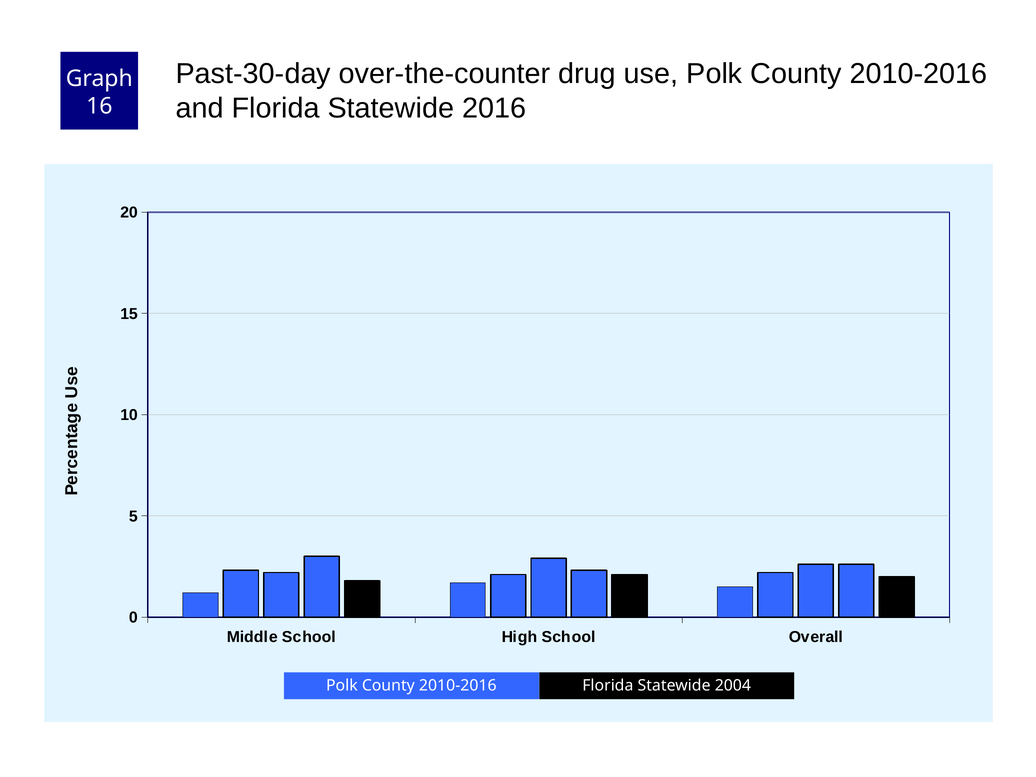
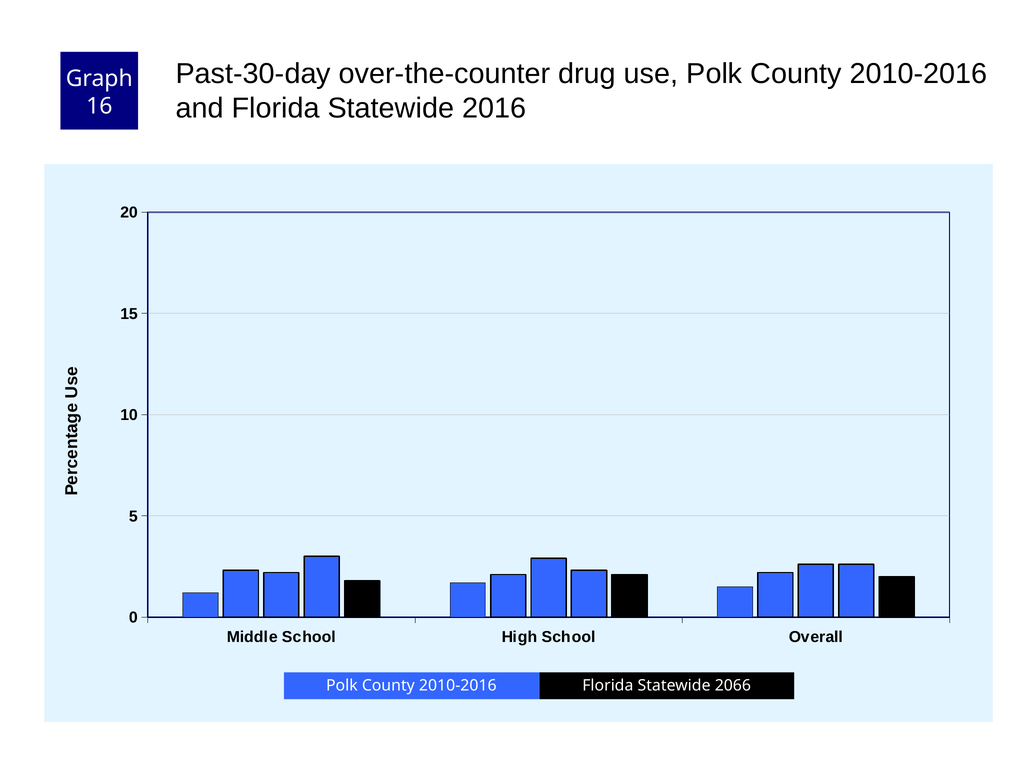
2004: 2004 -> 2066 (733, 686)
